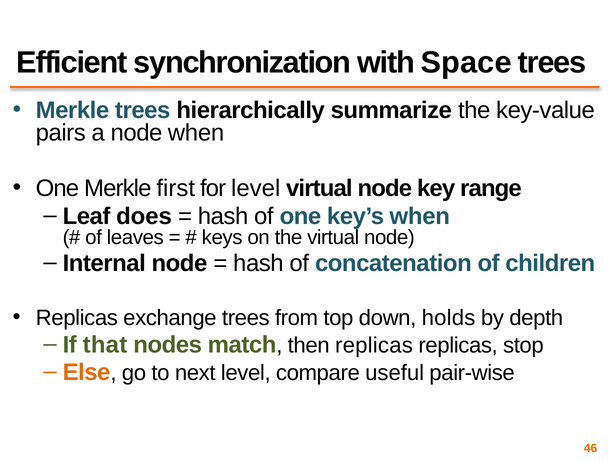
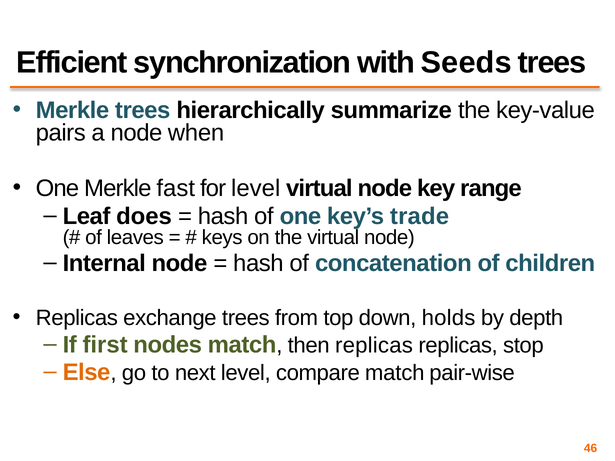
Space: Space -> Seeds (466, 63)
first: first -> fast (176, 189)
key’s when: when -> trade (420, 216)
that: that -> first (105, 345)
compare useful: useful -> match (395, 373)
